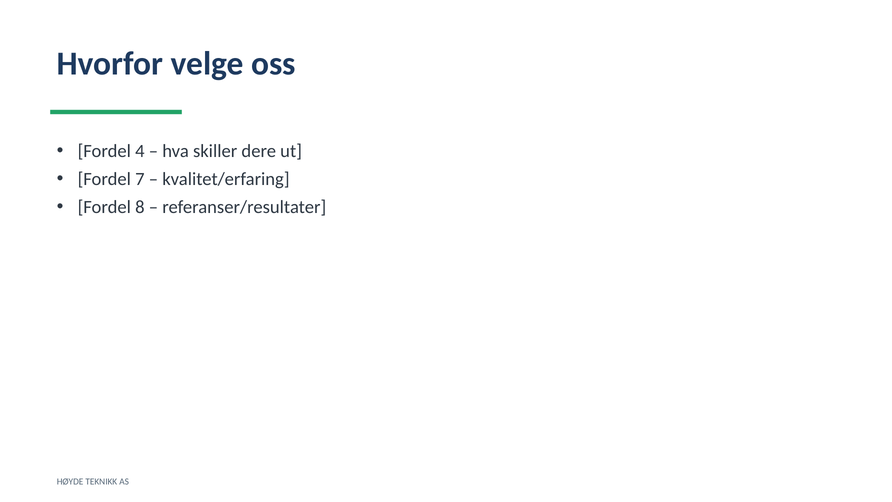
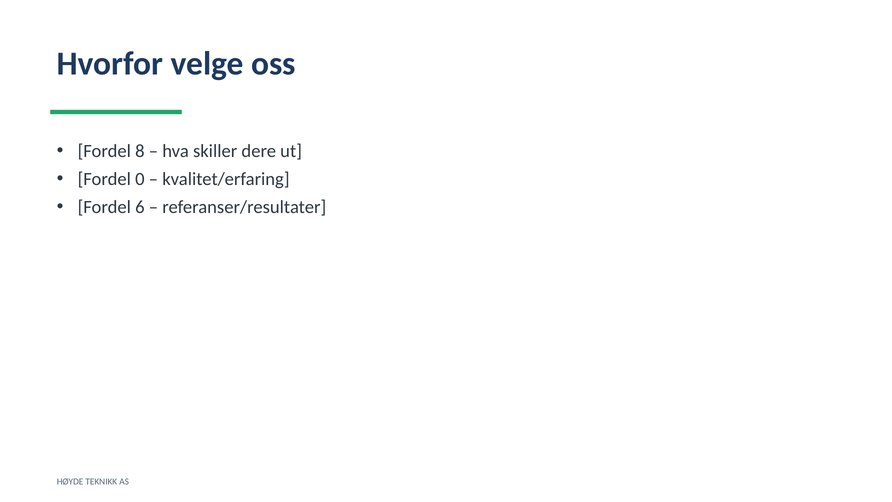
4: 4 -> 8 (140, 151)
7: 7 -> 0 (140, 179)
8: 8 -> 6 (140, 207)
